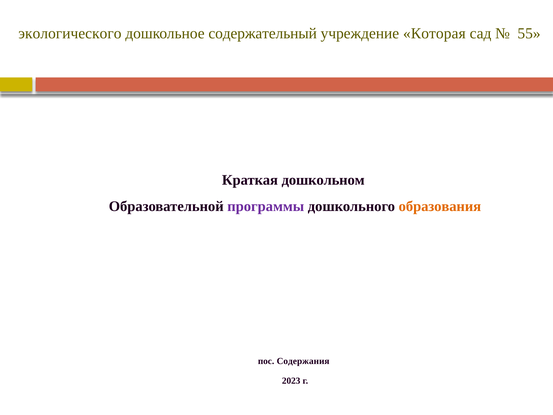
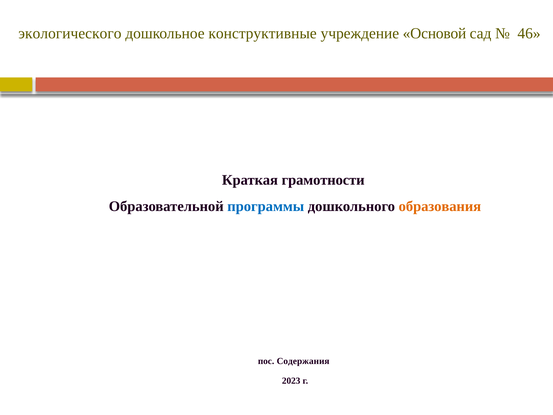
содержательный: содержательный -> конструктивные (263, 33)
Которая: Которая -> Основой (435, 33)
55: 55 -> 46 (529, 33)
дошкольном: дошкольном -> грамотности (323, 180)
программы colour: purple -> blue (266, 206)
